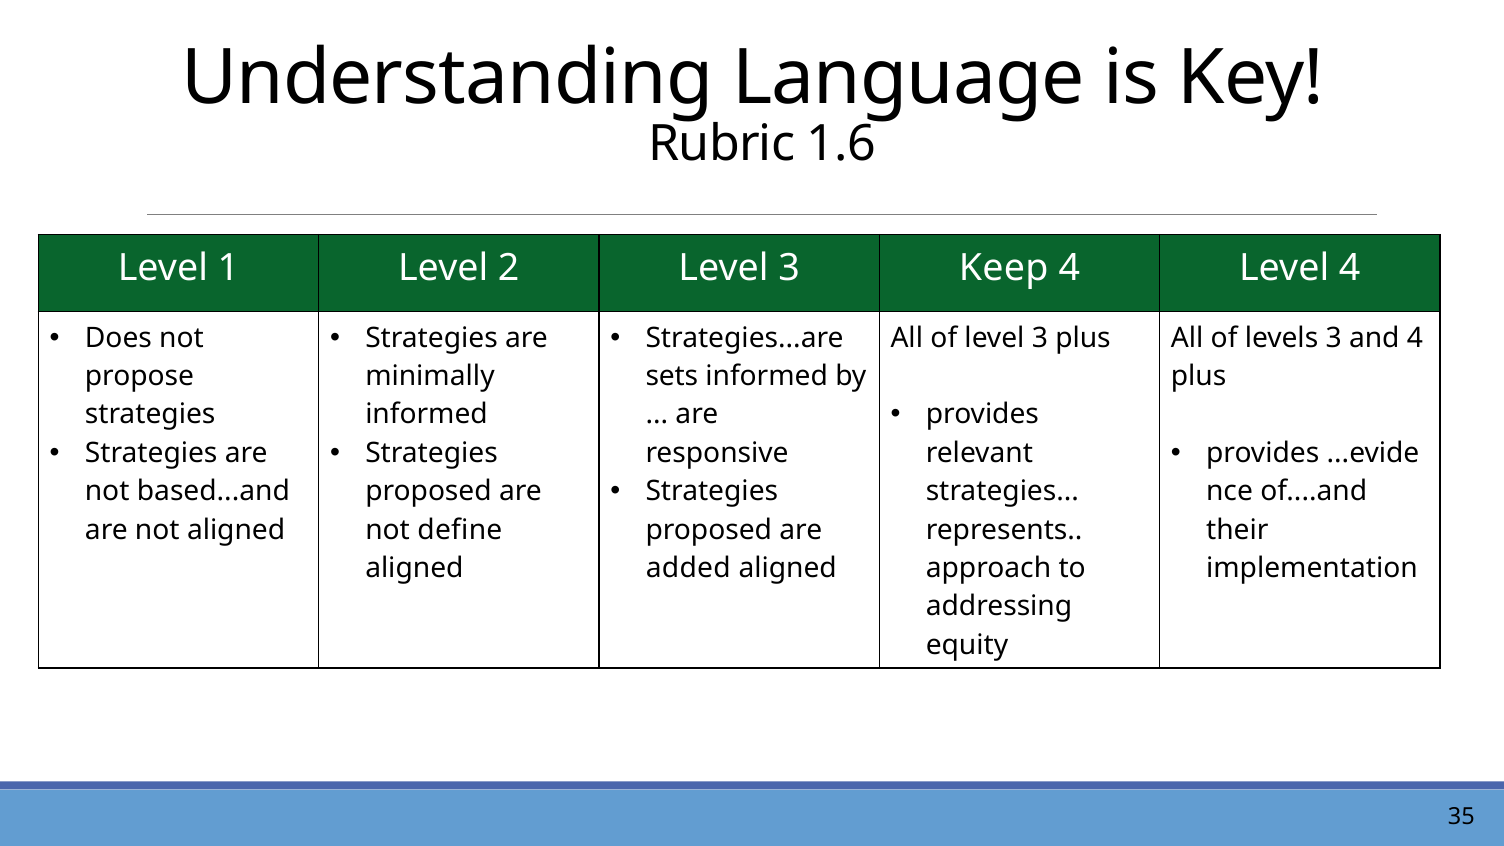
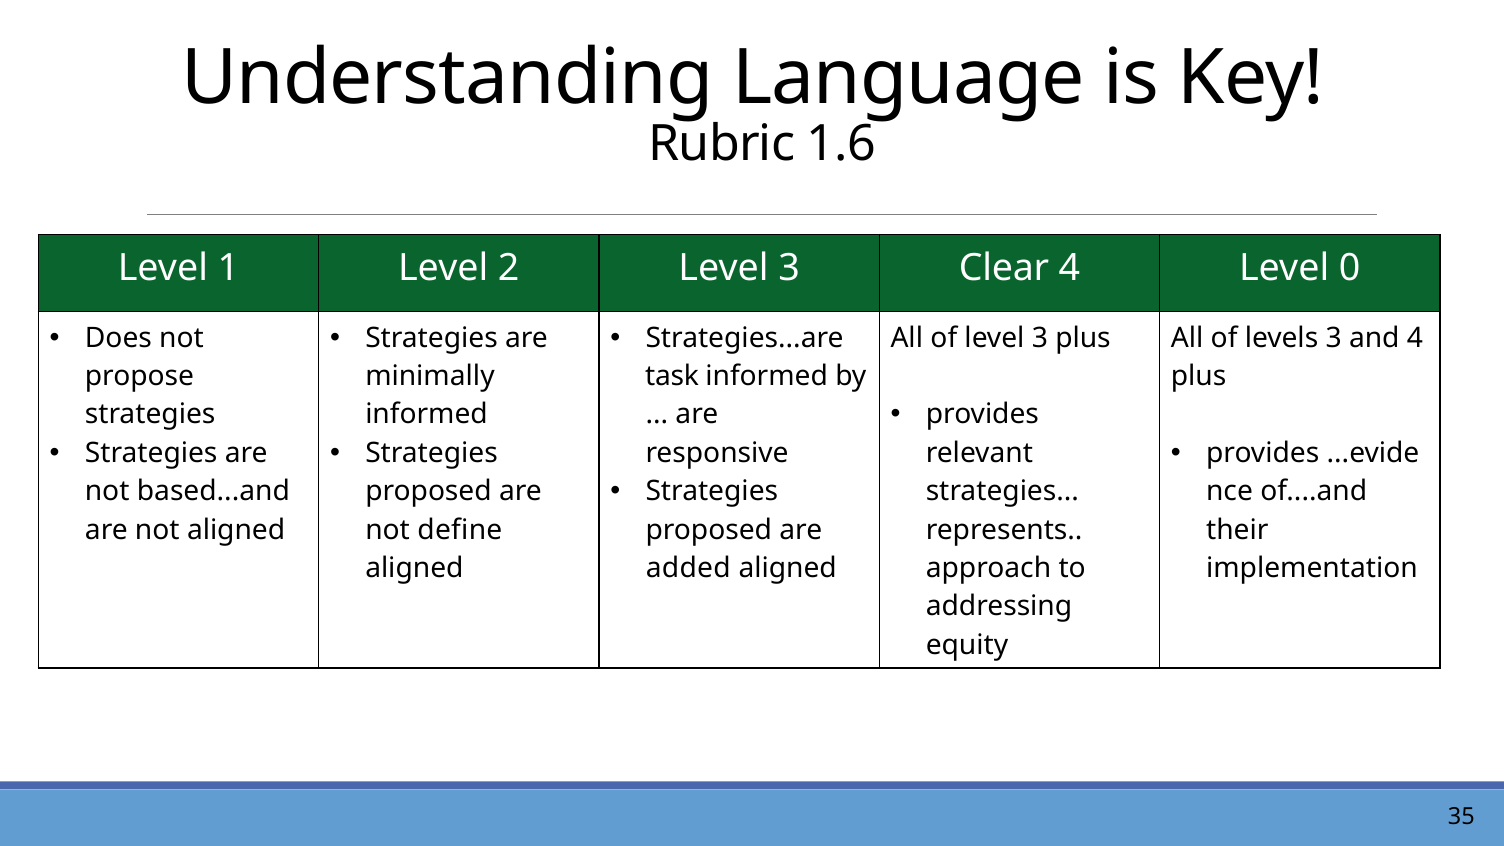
Keep: Keep -> Clear (1004, 268)
Level 4: 4 -> 0 (1350, 268)
sets: sets -> task (672, 376)
